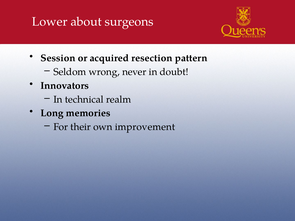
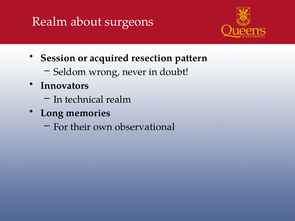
Lower: Lower -> Realm (50, 22)
improvement: improvement -> observational (145, 127)
